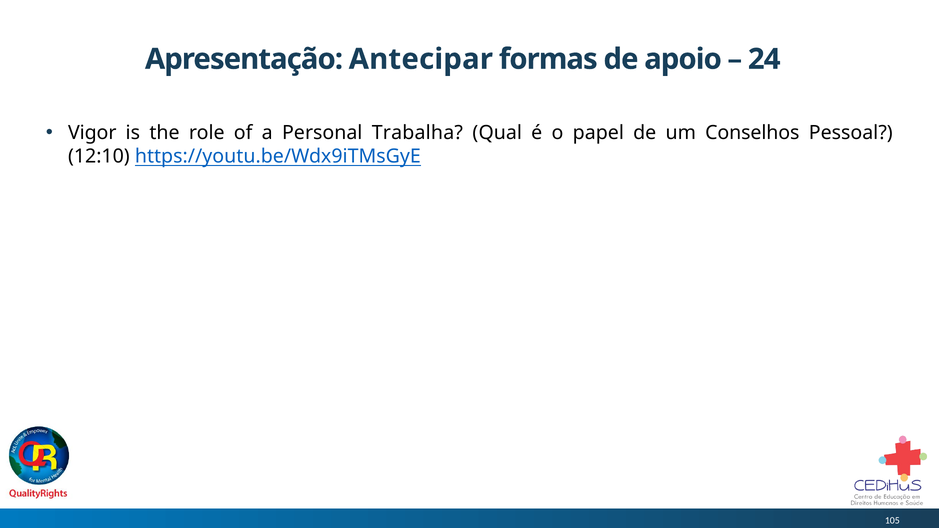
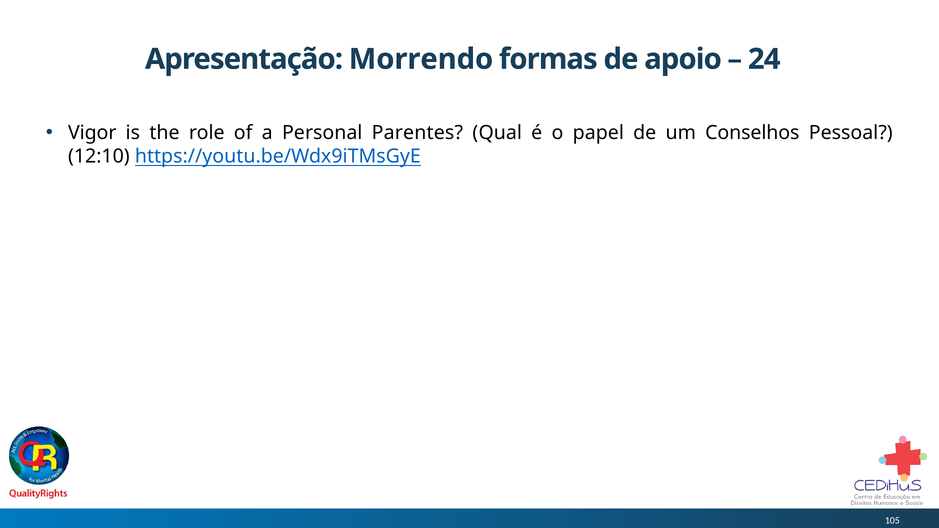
Antecipar: Antecipar -> Morrendo (421, 59)
Trabalha: Trabalha -> Parentes (417, 133)
